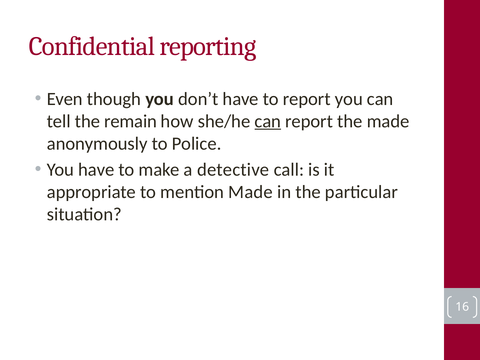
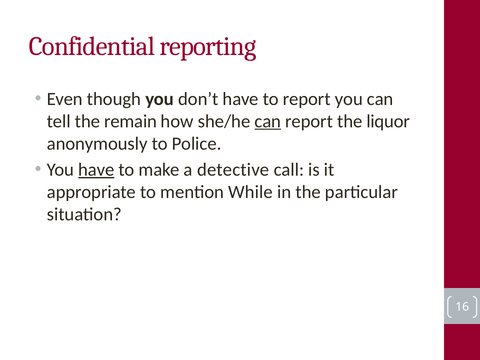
the made: made -> liquor (388, 121)
have underline: none -> present (96, 170)
mention Made: Made -> While (251, 192)
